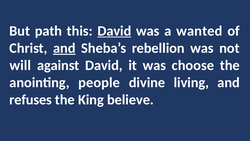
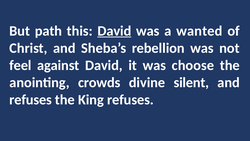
and underline: present -> none (64, 48)
will: will -> feel (20, 65)
people: people -> crowds (99, 82)
living: living -> silent (191, 82)
King believe: believe -> refuses (130, 100)
